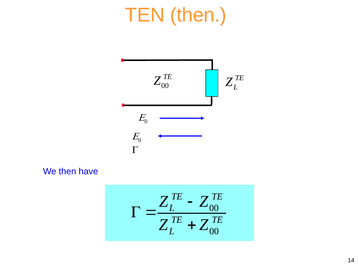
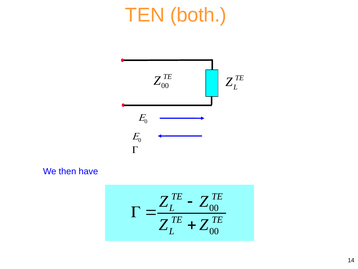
TEN then: then -> both (198, 15)
